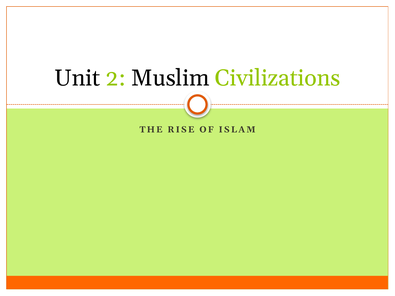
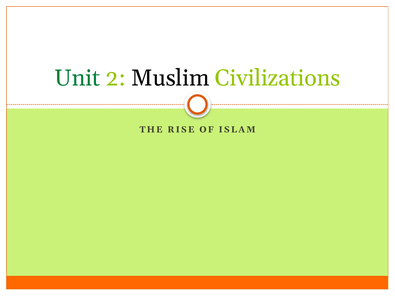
Unit colour: black -> green (77, 78)
